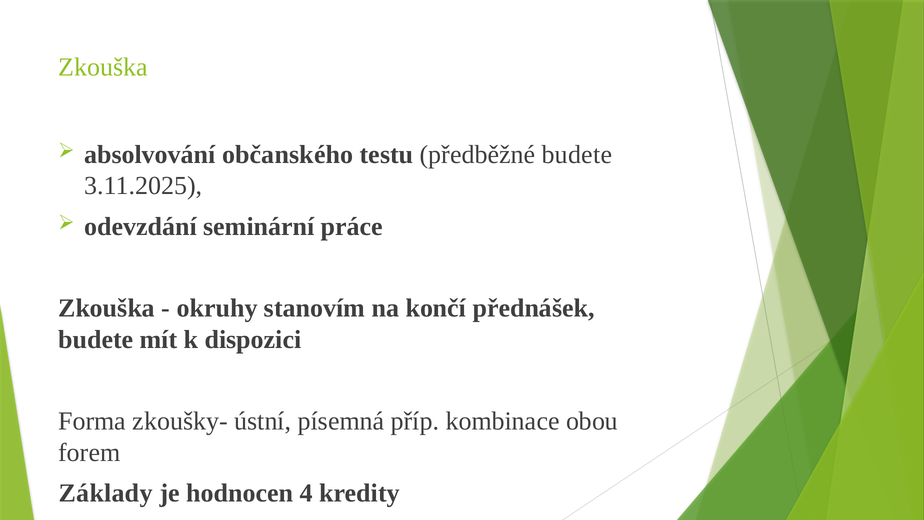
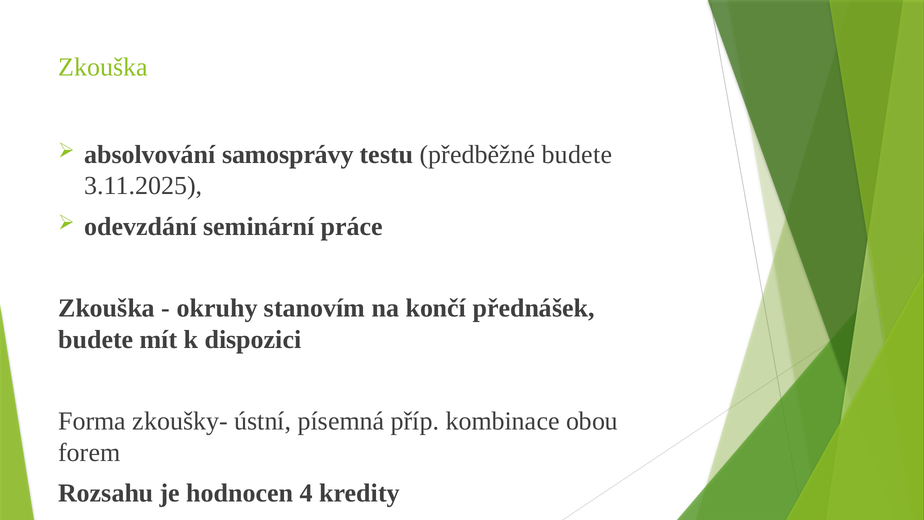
občanského: občanského -> samosprávy (288, 154)
Základy: Základy -> Rozsahu (106, 493)
